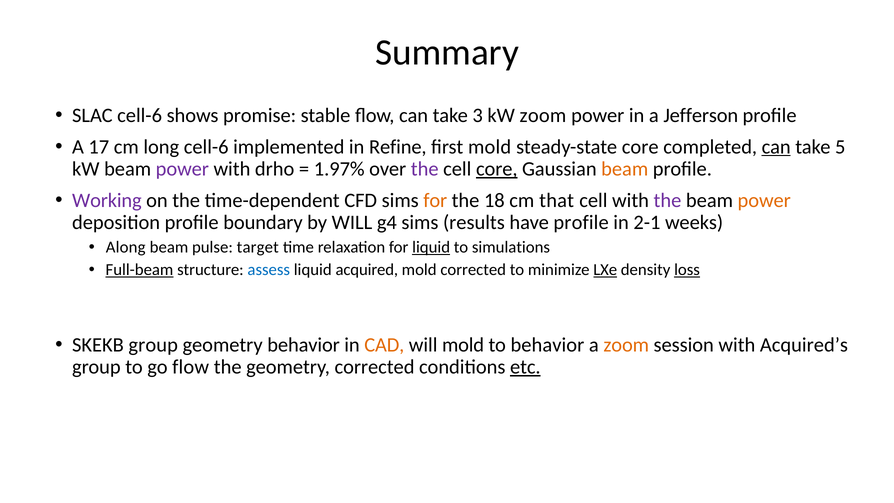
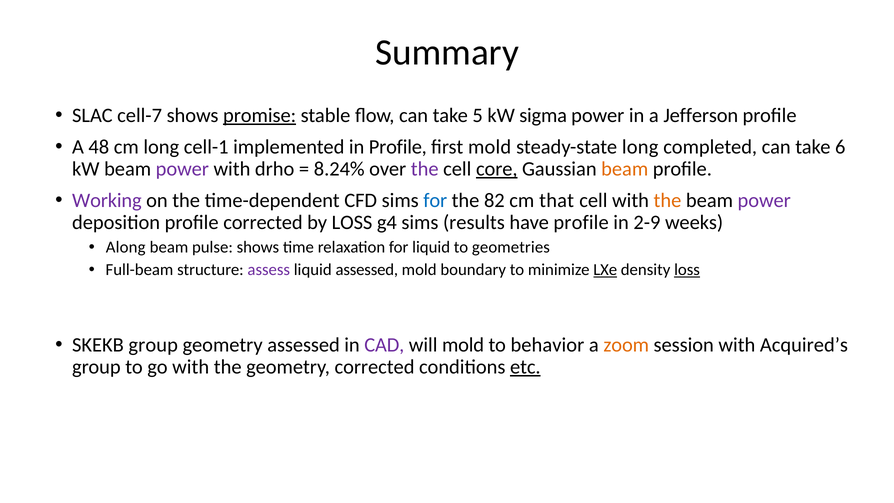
SLAC cell-6: cell-6 -> cell-7 (140, 115)
promise underline: none -> present (260, 115)
3: 3 -> 5 (478, 115)
kW zoom: zoom -> sigma (543, 115)
17: 17 -> 48 (99, 147)
long cell-6: cell-6 -> cell-1 (206, 147)
in Refine: Refine -> Profile (398, 147)
steady-state core: core -> long (640, 147)
can underline: present -> none (776, 147)
5: 5 -> 6 (840, 147)
1.97%: 1.97% -> 8.24% (339, 169)
for colour: orange -> blue (435, 200)
18: 18 -> 82 (494, 200)
the colour: purple -> orange (667, 200)
power colour: orange -> purple (764, 200)
profile boundary: boundary -> corrected (263, 222)
by WILL: WILL -> LOSS (352, 222)
2-1: 2-1 -> 2-9 (647, 222)
pulse target: target -> shows (258, 247)
liquid underline: present -> none (431, 247)
simulations: simulations -> geometries (511, 247)
Full-beam underline: present -> none (139, 270)
assess colour: blue -> purple (269, 270)
liquid acquired: acquired -> assessed (367, 270)
mold corrected: corrected -> boundary (473, 270)
geometry behavior: behavior -> assessed (304, 345)
CAD colour: orange -> purple (384, 345)
go flow: flow -> with (191, 367)
